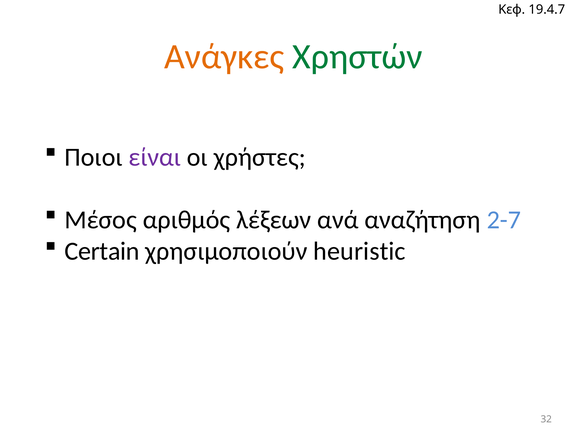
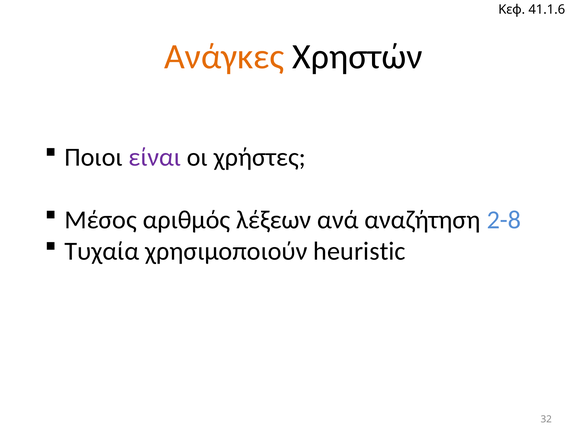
19.4.7: 19.4.7 -> 41.1.6 (547, 10)
Χρηστών colour: green -> black (357, 57)
2-7: 2-7 -> 2-8 (504, 220)
Certain: Certain -> Τυχαία (102, 251)
